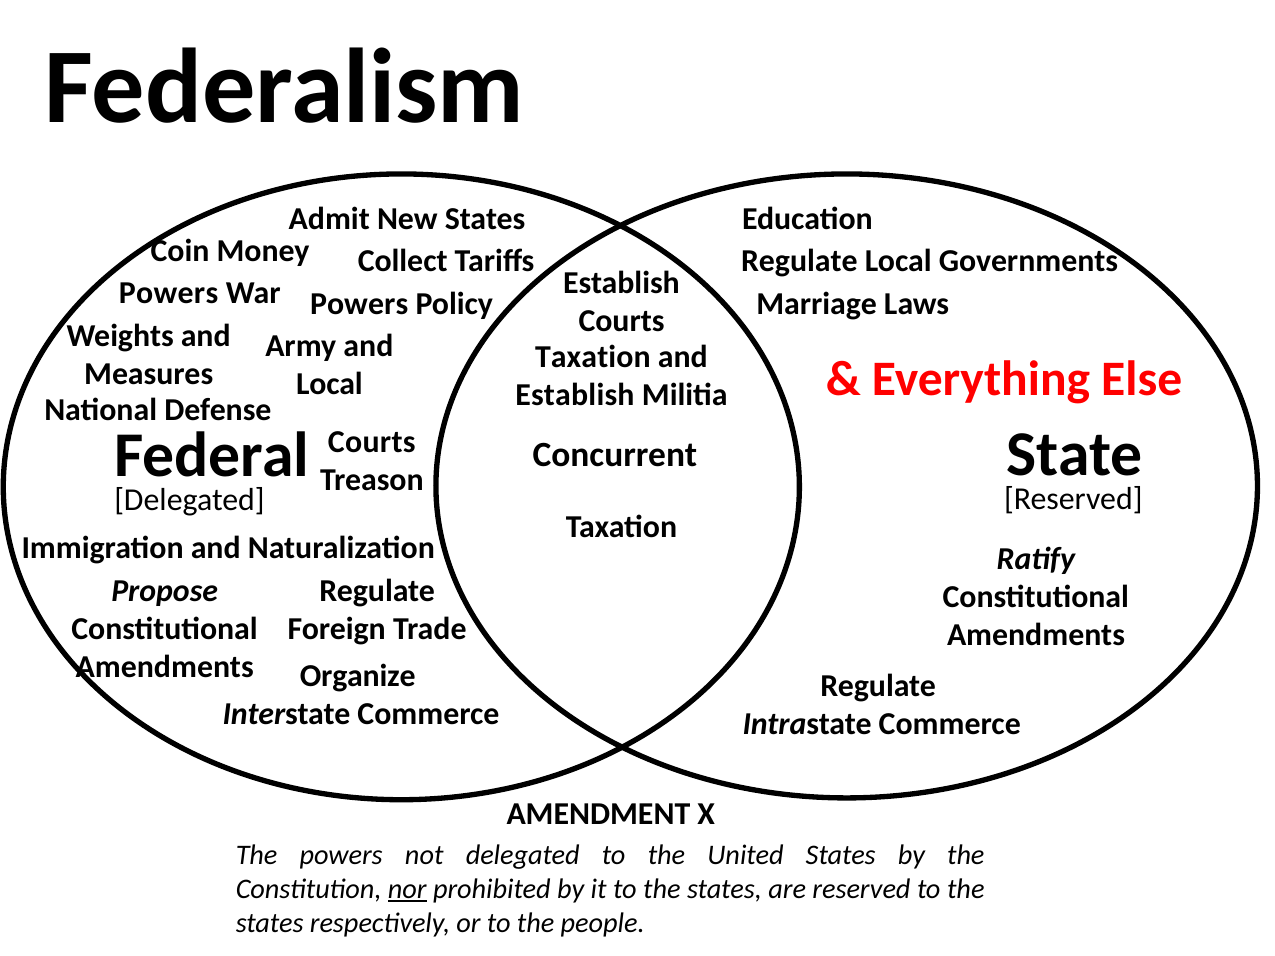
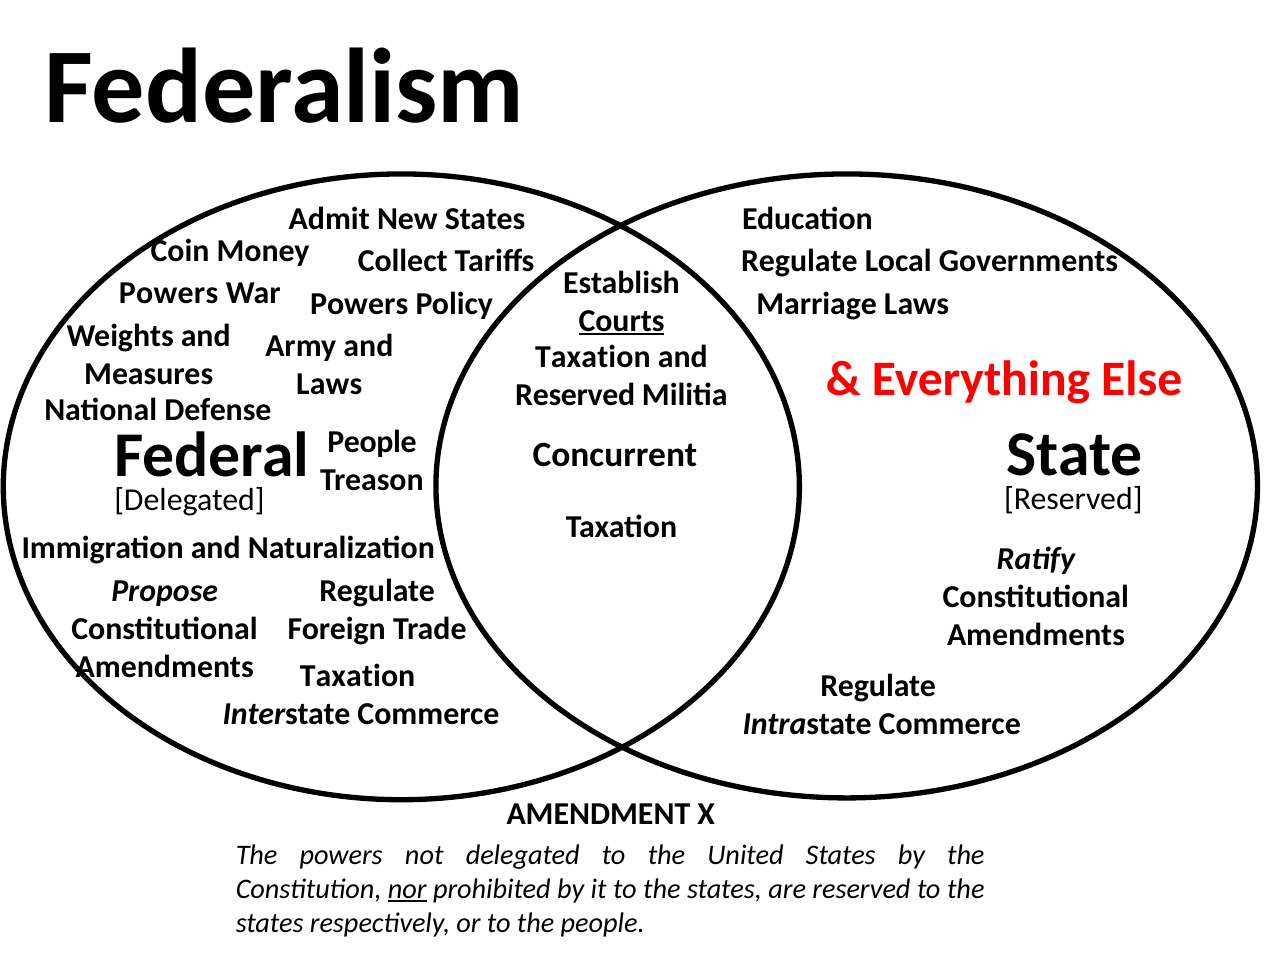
Courts underline: none -> present (622, 321)
Local: Local -> Laws (329, 385)
Establish: Establish -> Reserved (575, 395)
Courts: Courts -> People (372, 442)
Organize: Organize -> Taxation (358, 676)
